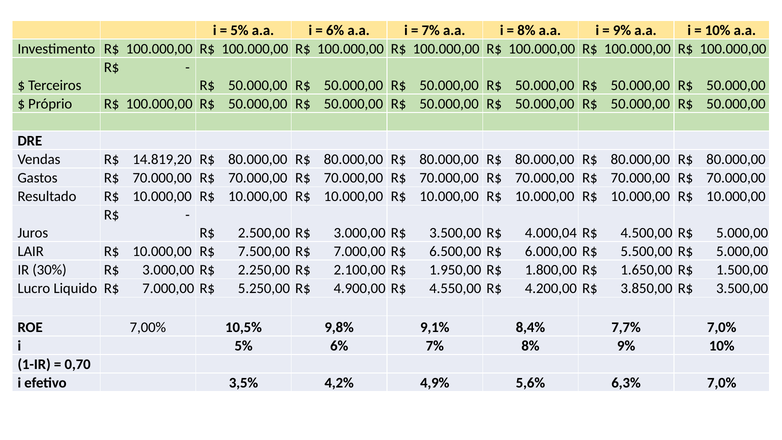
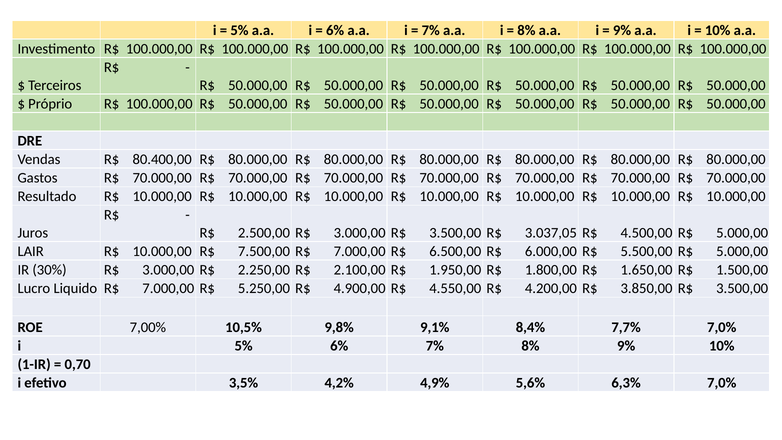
14.819,20: 14.819,20 -> 80.400,00 (162, 159)
4.000,04: 4.000,04 -> 3.037,05 (551, 233)
